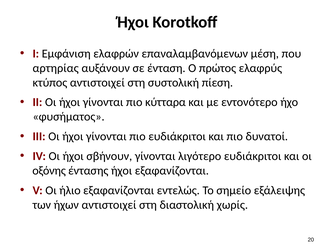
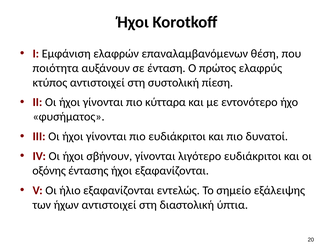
μέση: μέση -> θέση (265, 53)
αρτηρίας: αρτηρίας -> ποιότητα (56, 68)
χωρίς: χωρίς -> ύπτια (232, 204)
